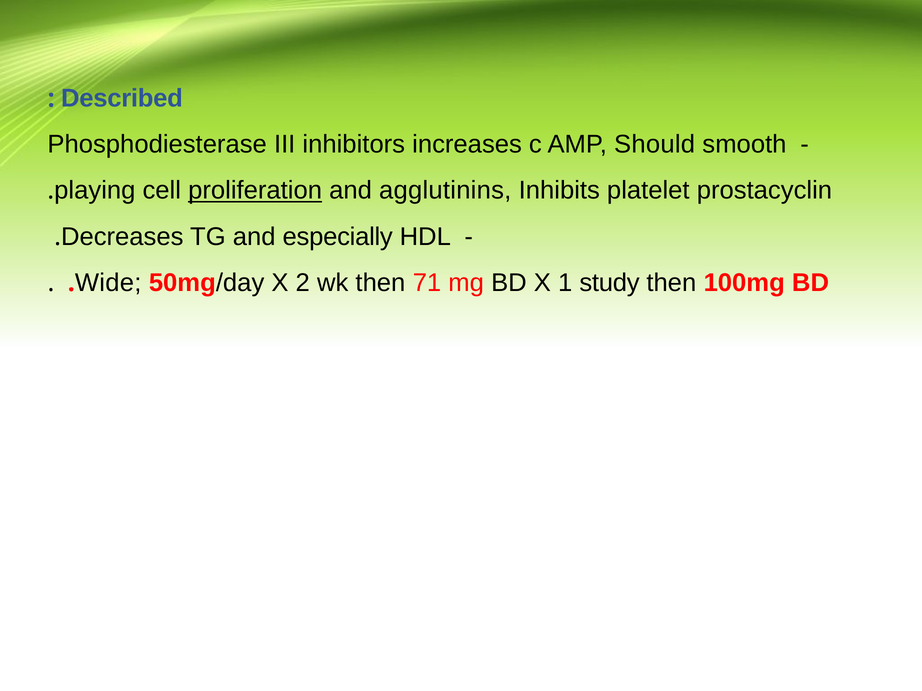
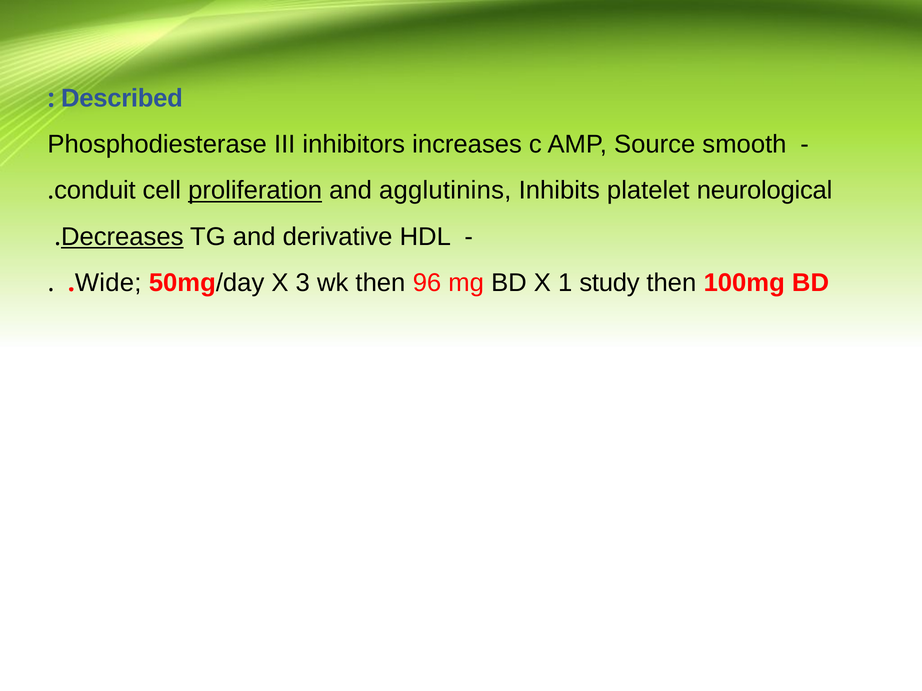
Should: Should -> Source (655, 145)
playing: playing -> conduit (95, 191)
prostacyclin: prostacyclin -> neurological (765, 191)
Decreases underline: none -> present (122, 237)
especially: especially -> derivative (338, 237)
2: 2 -> 3 (303, 283)
71: 71 -> 96 (427, 283)
